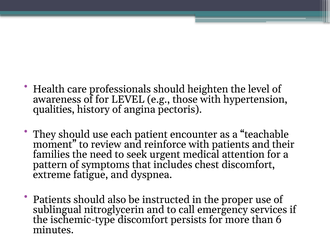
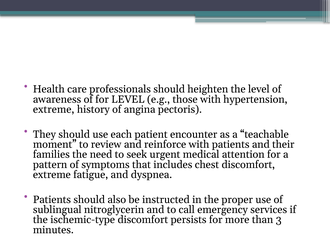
qualities: qualities -> extreme (54, 110)
6: 6 -> 3 (279, 220)
